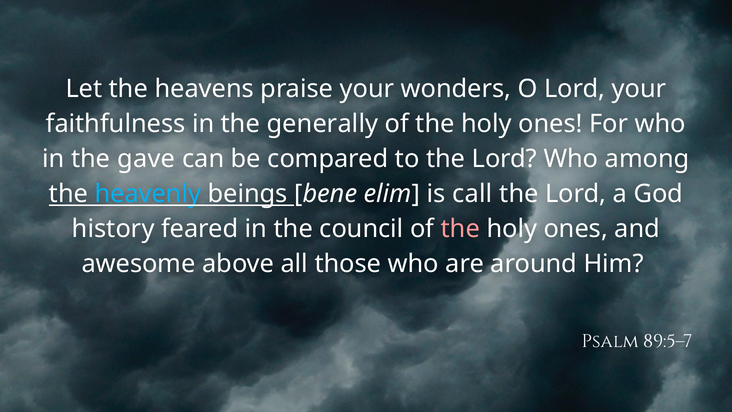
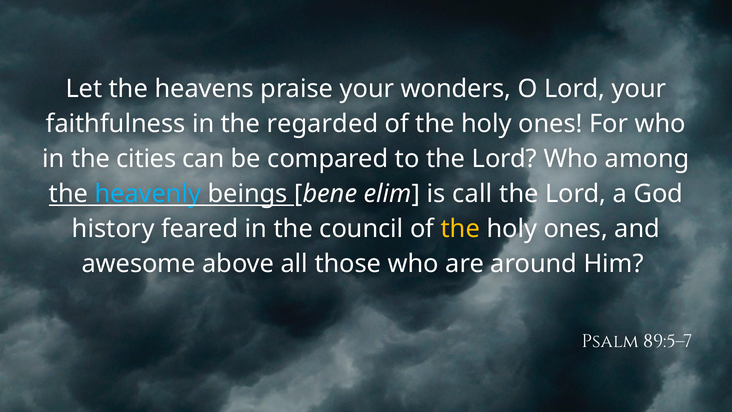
generally: generally -> regarded (322, 124)
gave: gave -> cities (146, 159)
the colour: pink -> yellow (460, 229)
